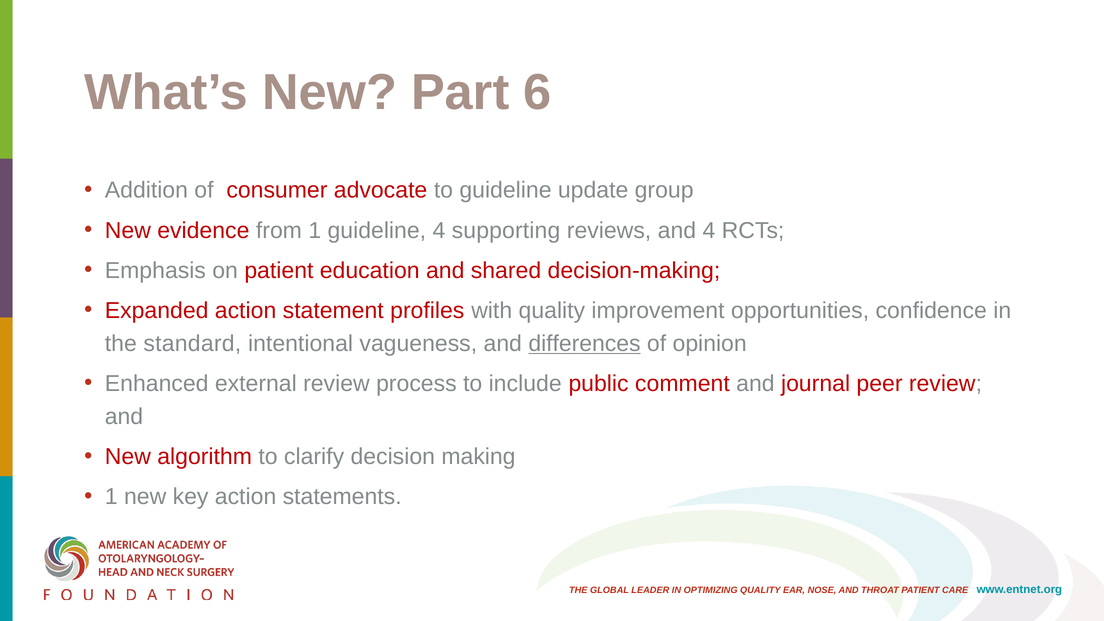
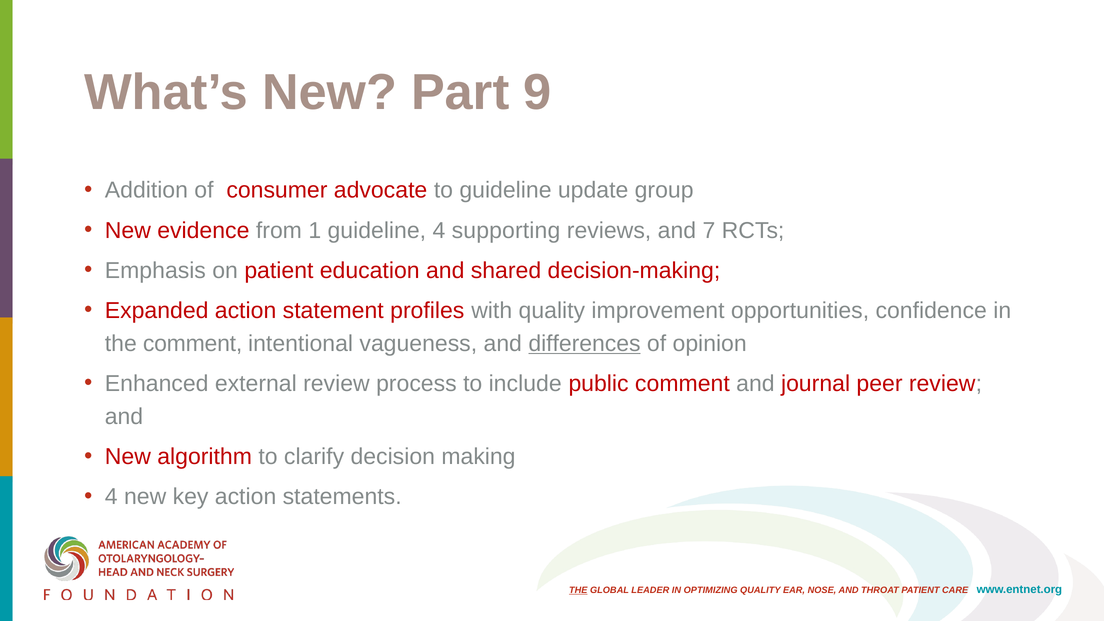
6: 6 -> 9 (537, 93)
and 4: 4 -> 7 (709, 230)
the standard: standard -> comment (193, 344)
1: 1 -> 4 (111, 497)
THE underline: none -> present (578, 590)
